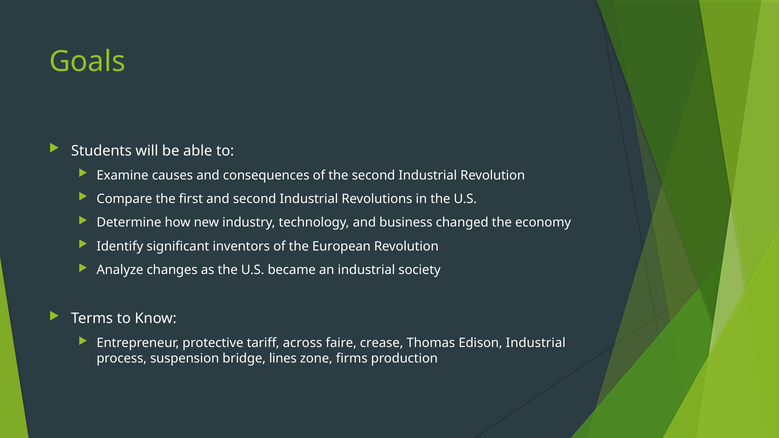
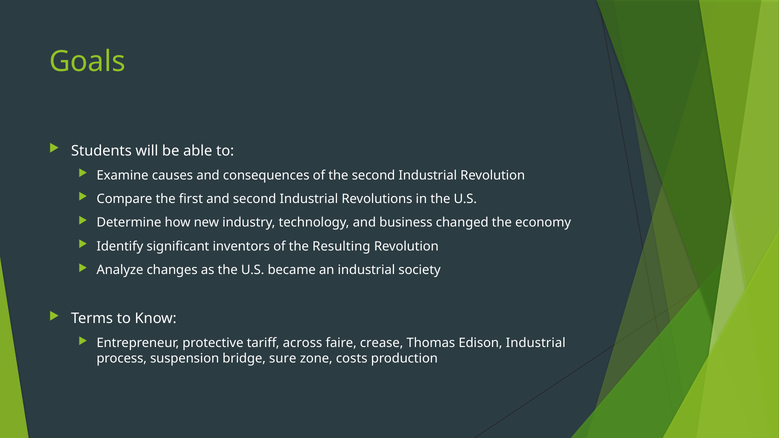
European: European -> Resulting (341, 246)
lines: lines -> sure (283, 359)
firms: firms -> costs (352, 359)
